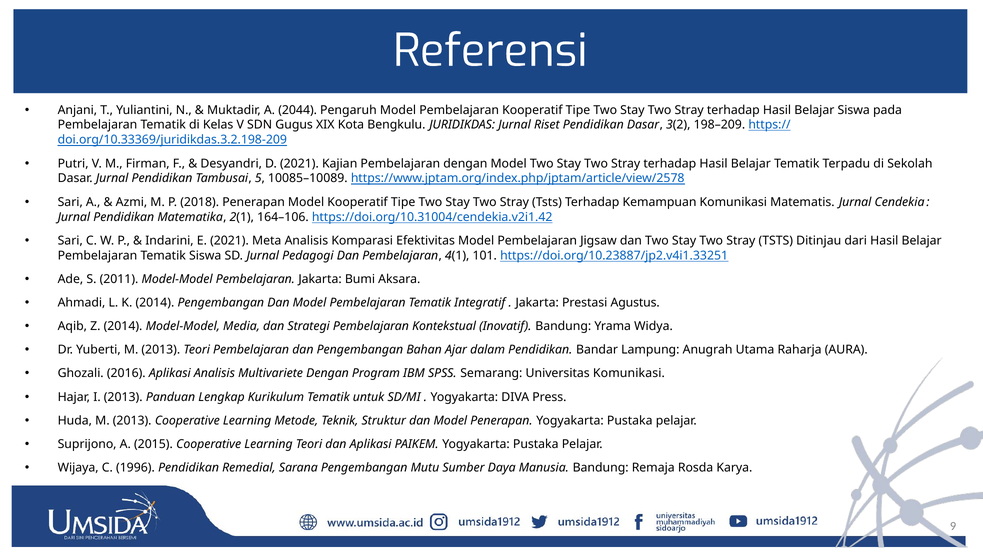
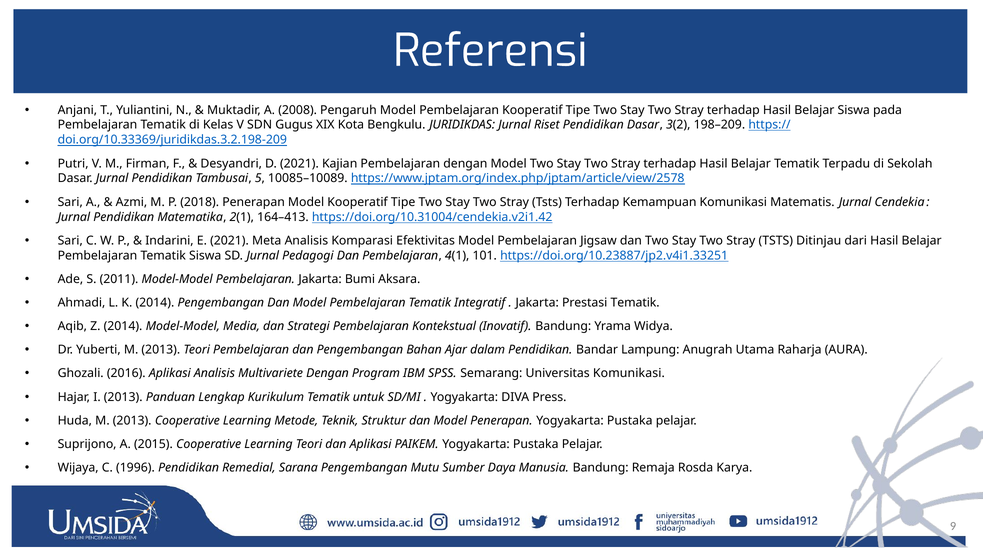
2044: 2044 -> 2008 (298, 110)
164–106: 164–106 -> 164–413 (283, 217)
Prestasi Agustus: Agustus -> Tematik (635, 303)
